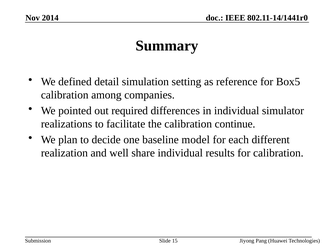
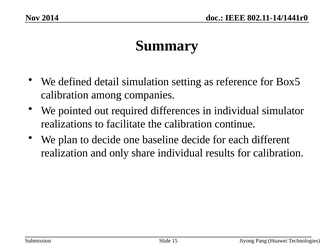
baseline model: model -> decide (196, 139)
well: well -> only (119, 153)
